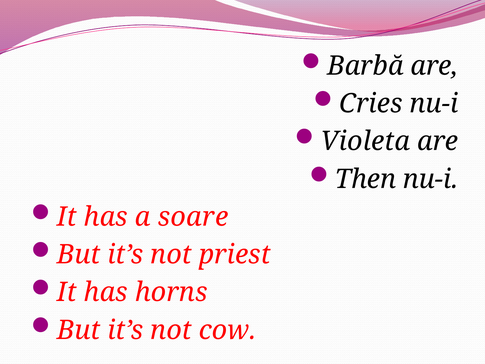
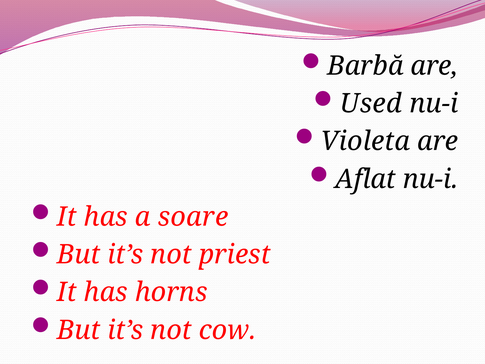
Cries: Cries -> Used (371, 104)
Then: Then -> Aflat (365, 179)
